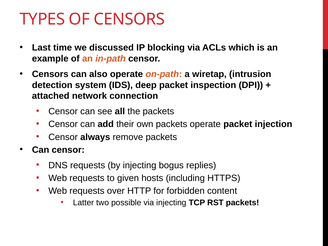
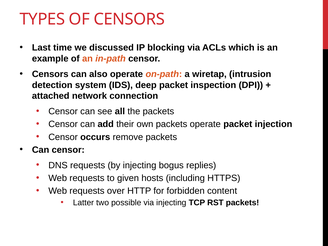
always: always -> occurs (95, 137)
